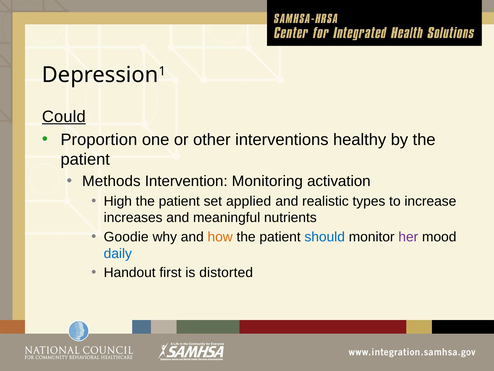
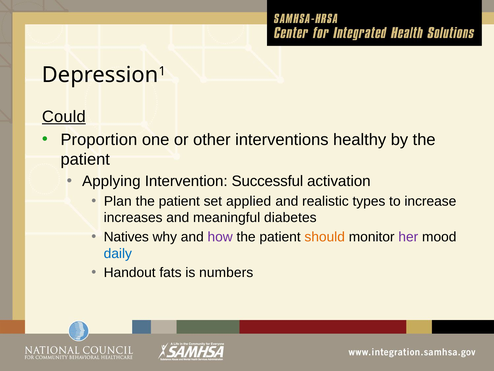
Methods: Methods -> Applying (111, 181)
Monitoring: Monitoring -> Successful (267, 181)
High: High -> Plan (118, 201)
nutrients: nutrients -> diabetes (290, 217)
Goodie: Goodie -> Natives (126, 237)
how colour: orange -> purple (220, 237)
should colour: blue -> orange (325, 237)
first: first -> fats (170, 272)
distorted: distorted -> numbers (226, 272)
